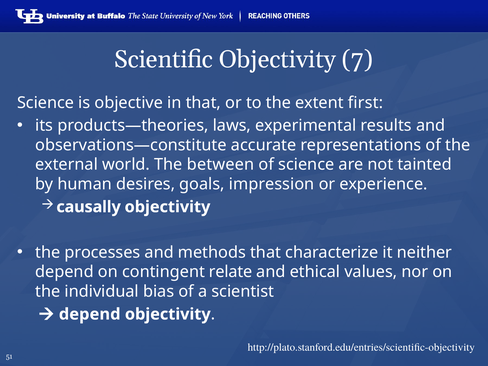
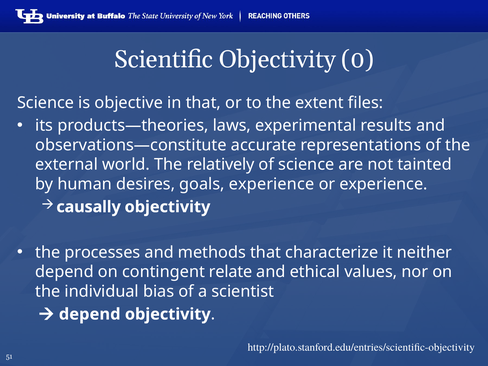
7: 7 -> 0 (358, 59)
first: first -> files (366, 103)
between: between -> relatively (221, 165)
goals impression: impression -> experience (272, 184)
